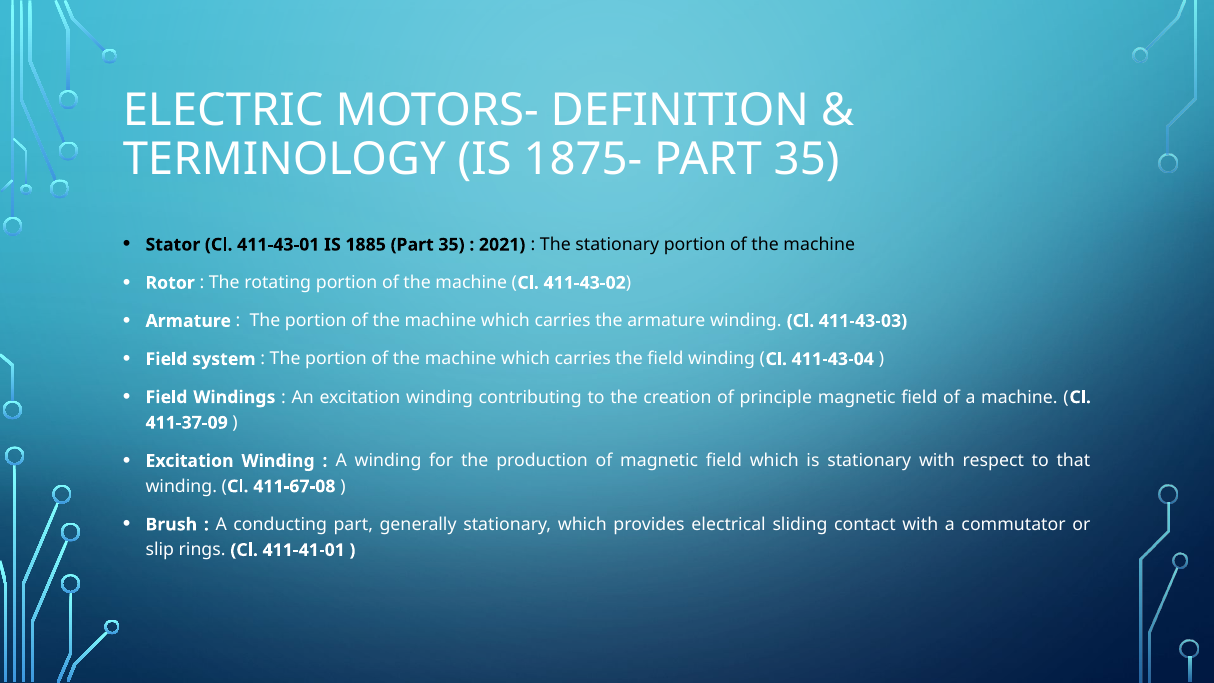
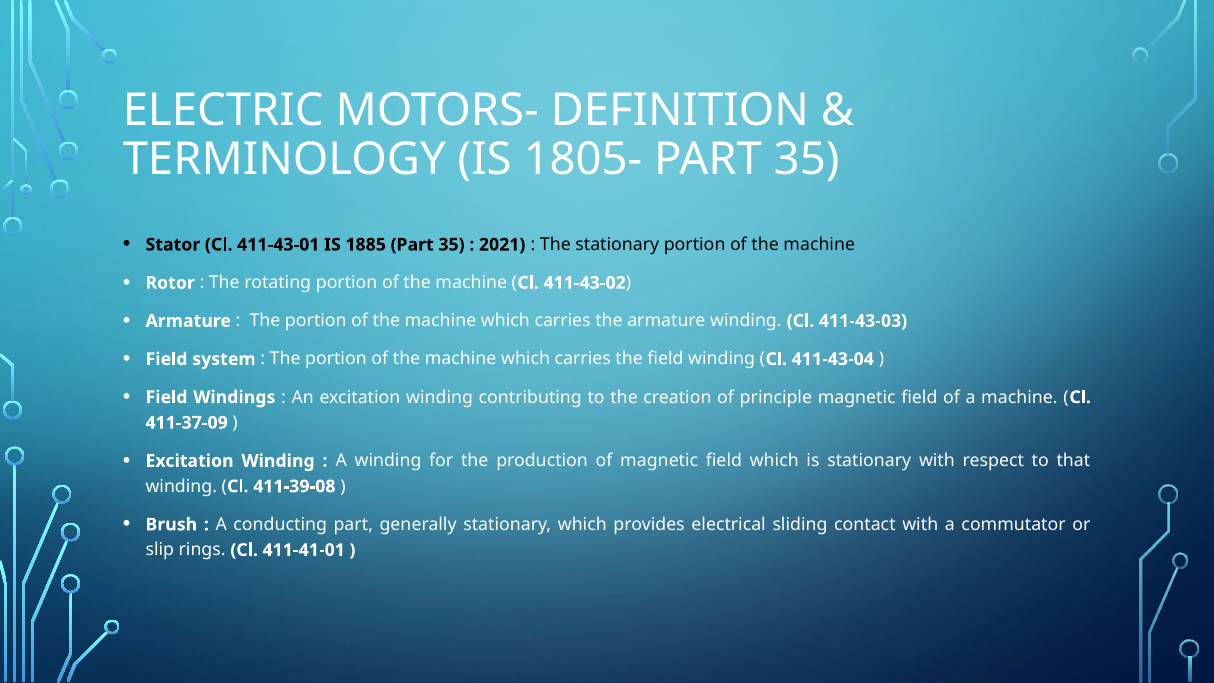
1875-: 1875- -> 1805- (583, 159)
411-67-08: 411-67-08 -> 411-39-08 (294, 486)
